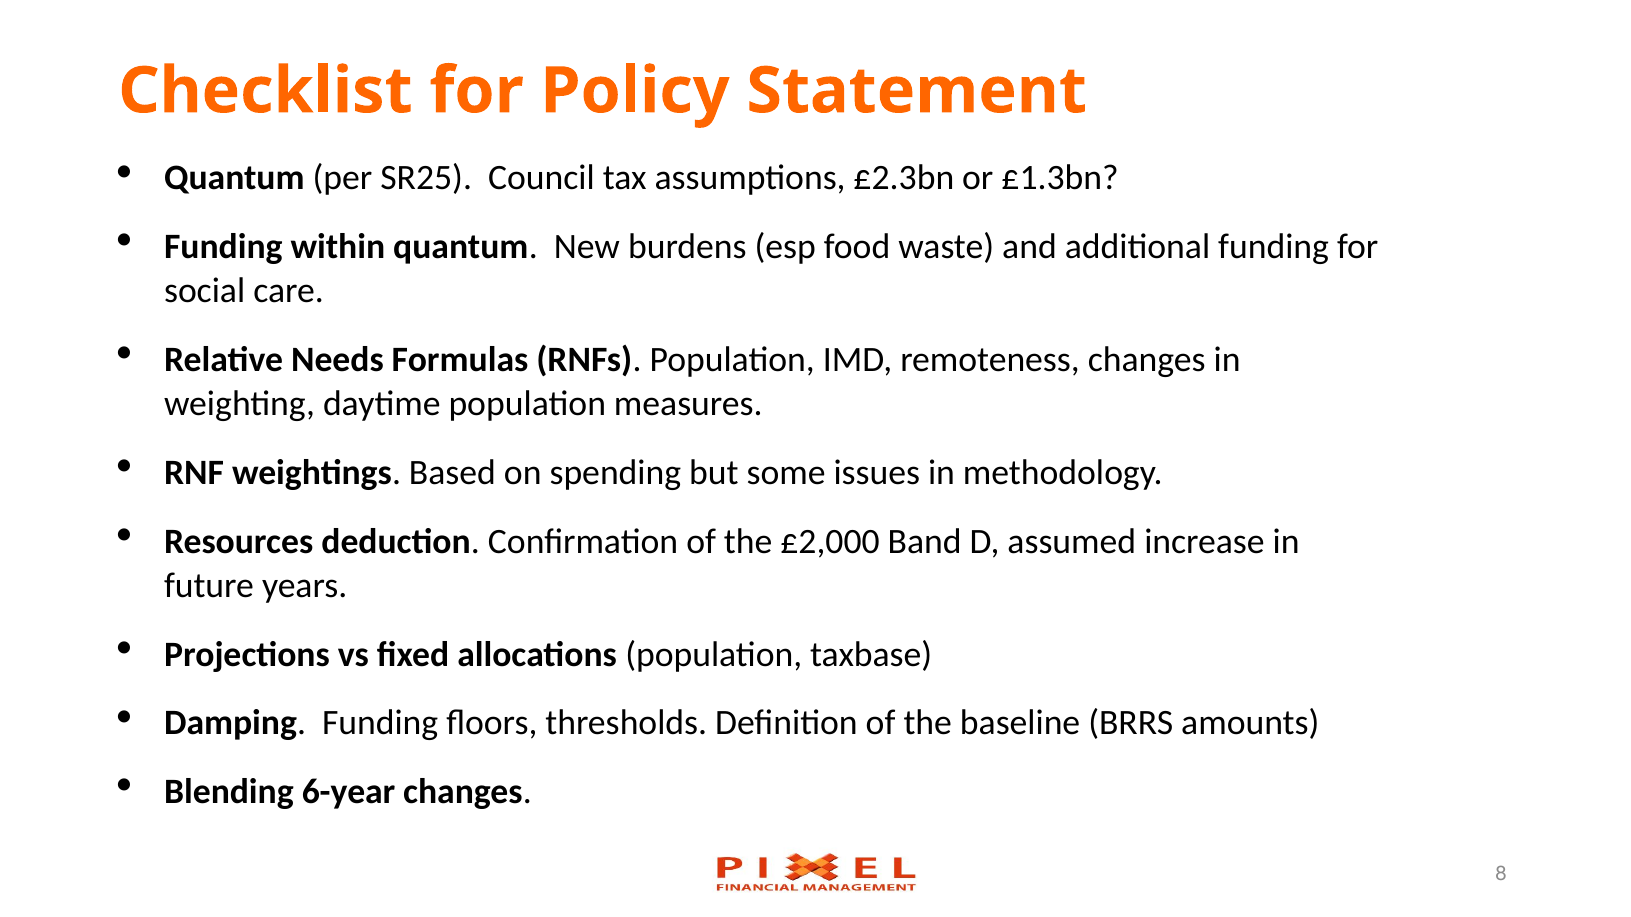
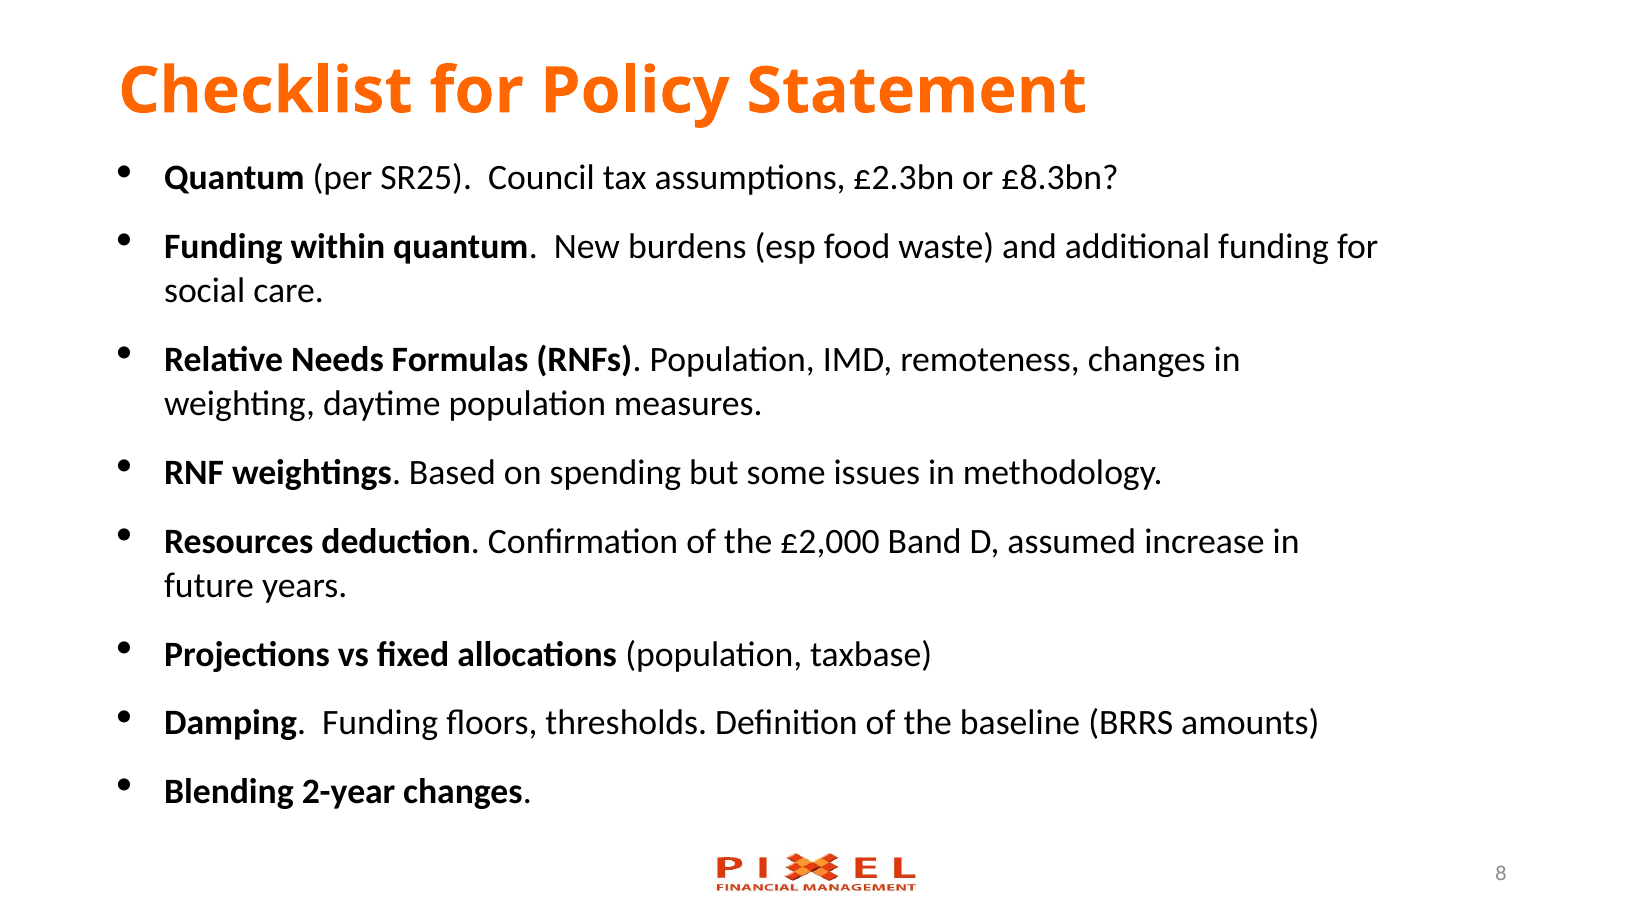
£1.3bn: £1.3bn -> £8.3bn (1060, 178)
6-year: 6-year -> 2-year (349, 792)
